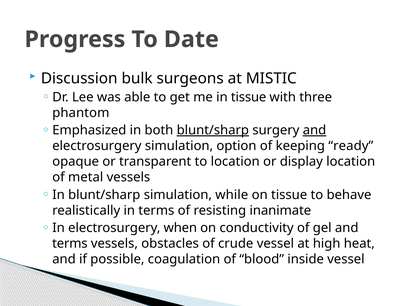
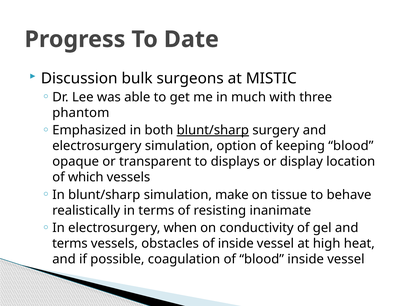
in tissue: tissue -> much (249, 97)
and underline: present -> none (315, 131)
keeping ready: ready -> blood (351, 146)
to location: location -> displays (235, 162)
metal: metal -> which (86, 178)
while: while -> make (232, 195)
of crude: crude -> inside (236, 244)
